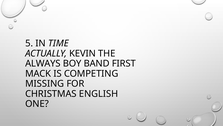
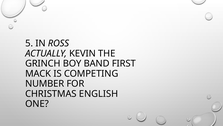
TIME: TIME -> ROSS (58, 43)
ALWAYS: ALWAYS -> GRINCH (43, 63)
MISSING: MISSING -> NUMBER (45, 83)
